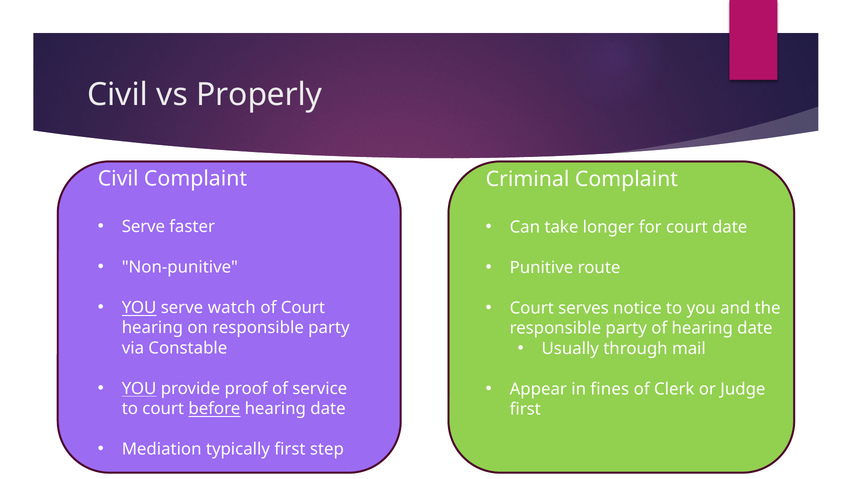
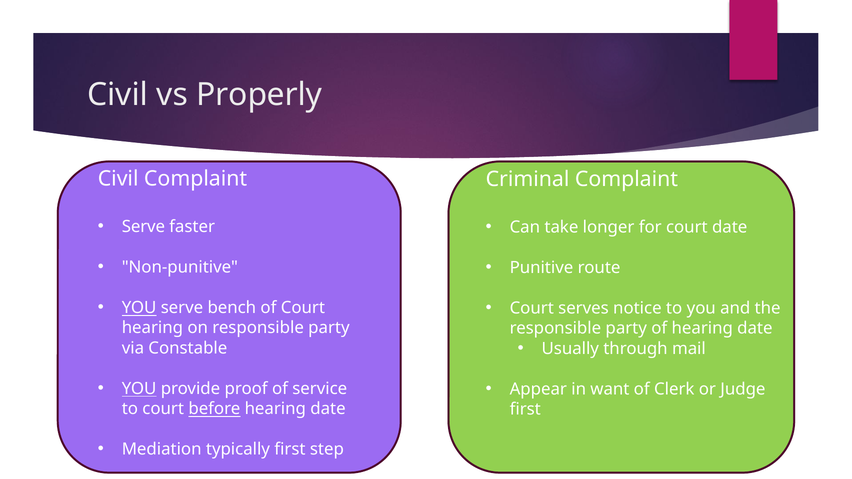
watch: watch -> bench (232, 308)
fines: fines -> want (610, 389)
